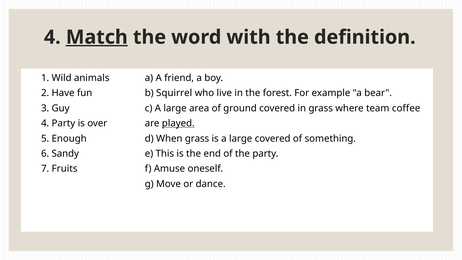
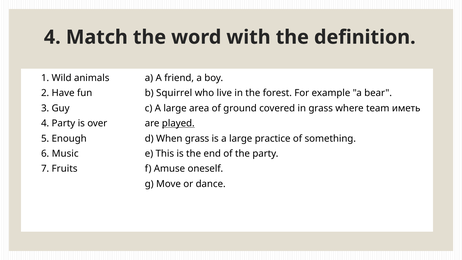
Match underline: present -> none (97, 37)
coffee: coffee -> иметь (406, 108)
large covered: covered -> practice (273, 138)
Sandy: Sandy -> Music (65, 154)
